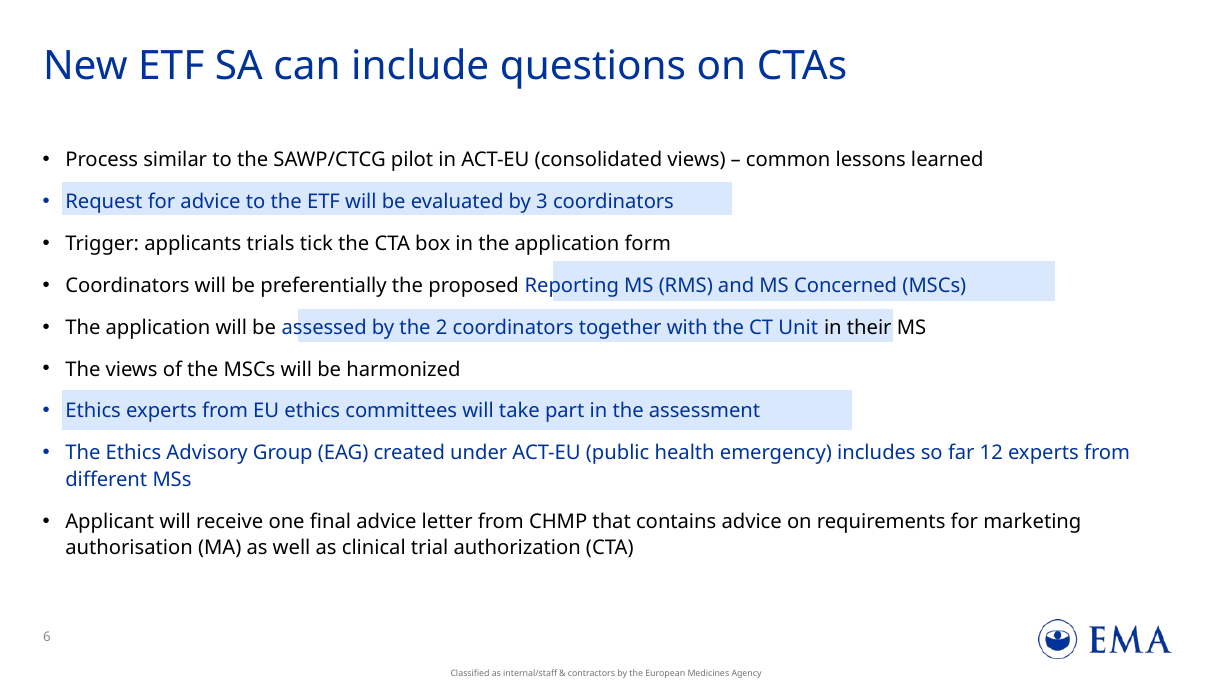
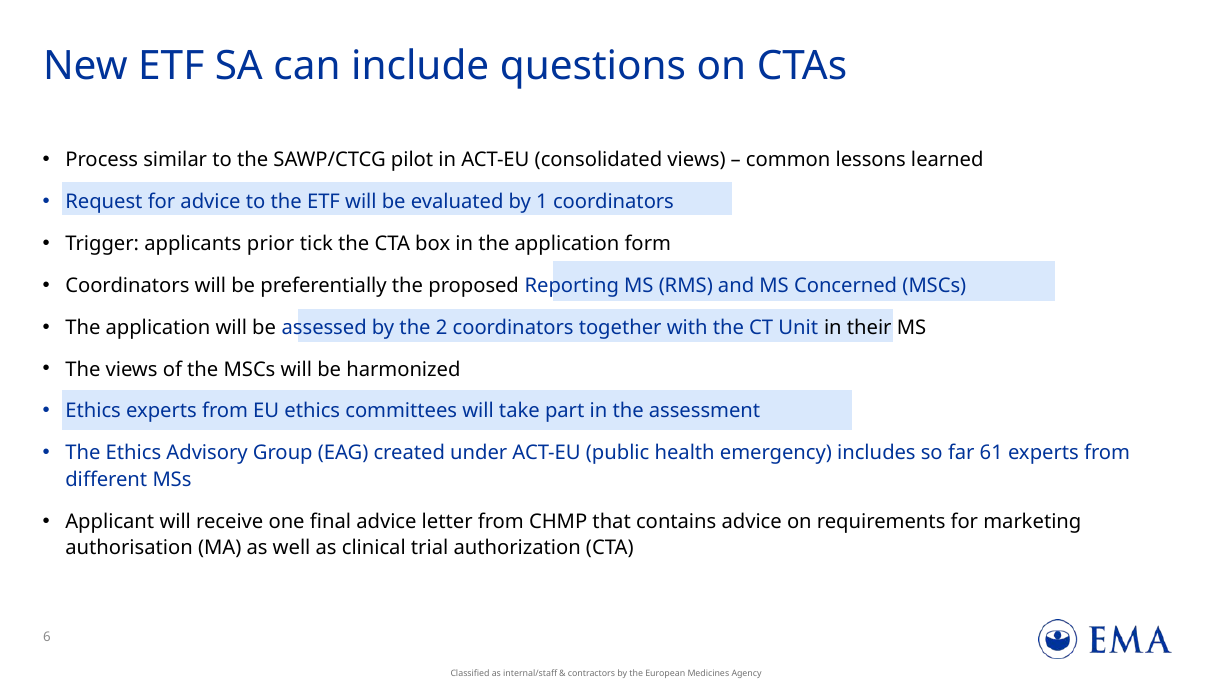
3: 3 -> 1 (542, 202)
trials: trials -> prior (271, 244)
12: 12 -> 61 (991, 453)
